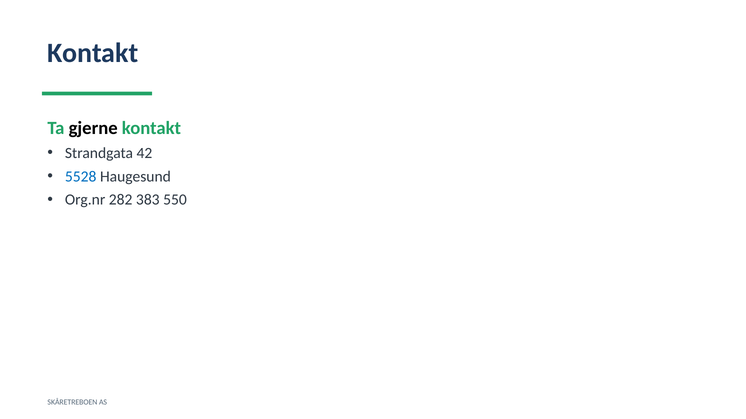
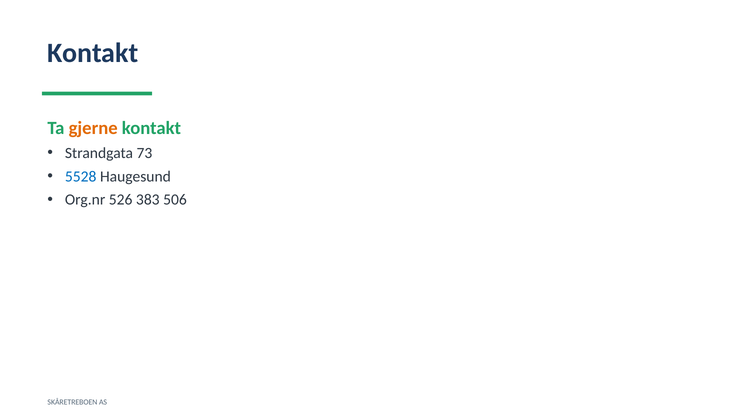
gjerne colour: black -> orange (93, 128)
42: 42 -> 73 (144, 153)
282: 282 -> 526 (121, 200)
550: 550 -> 506 (175, 200)
